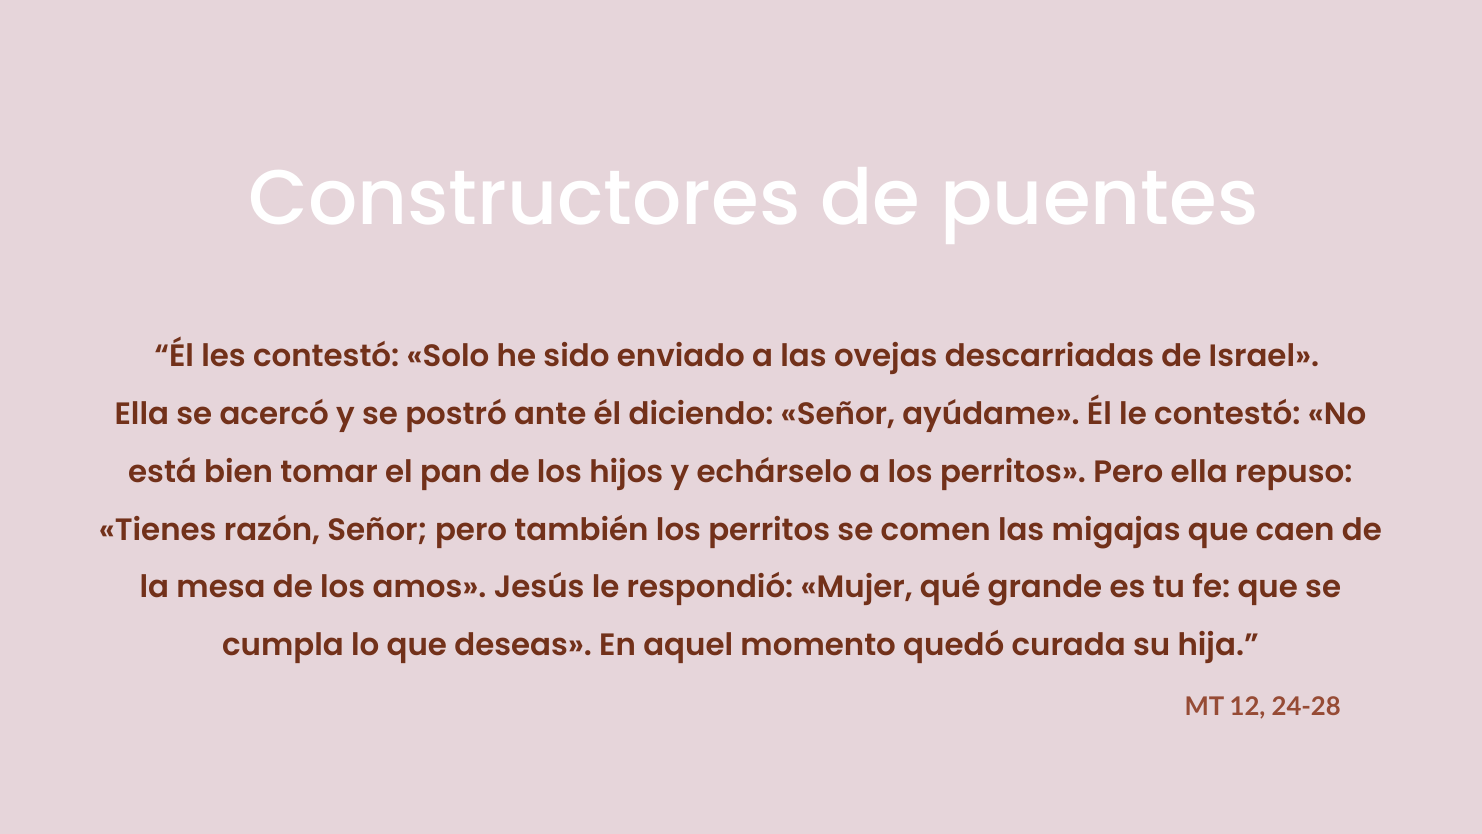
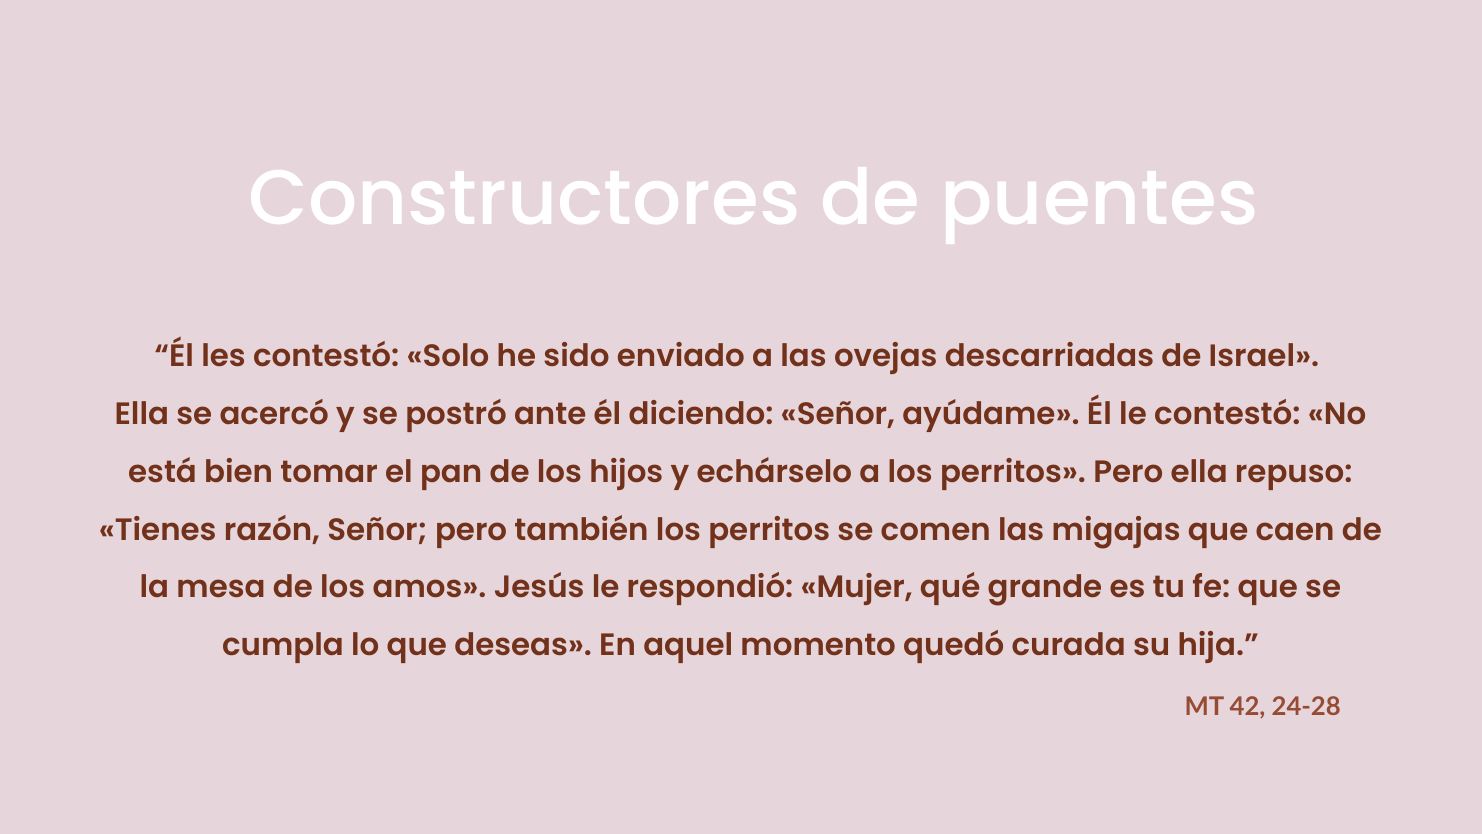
12: 12 -> 42 (1248, 707)
